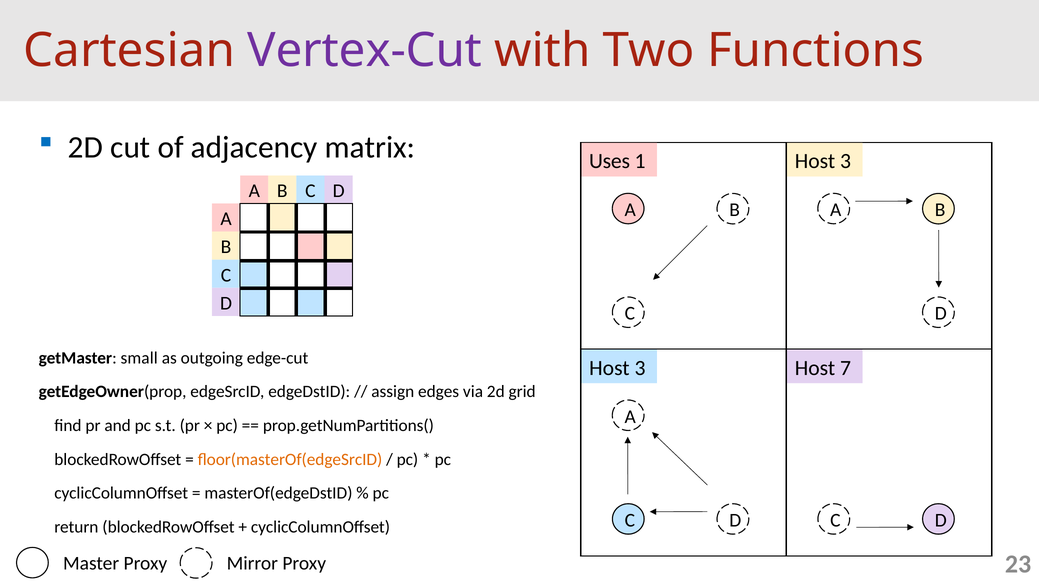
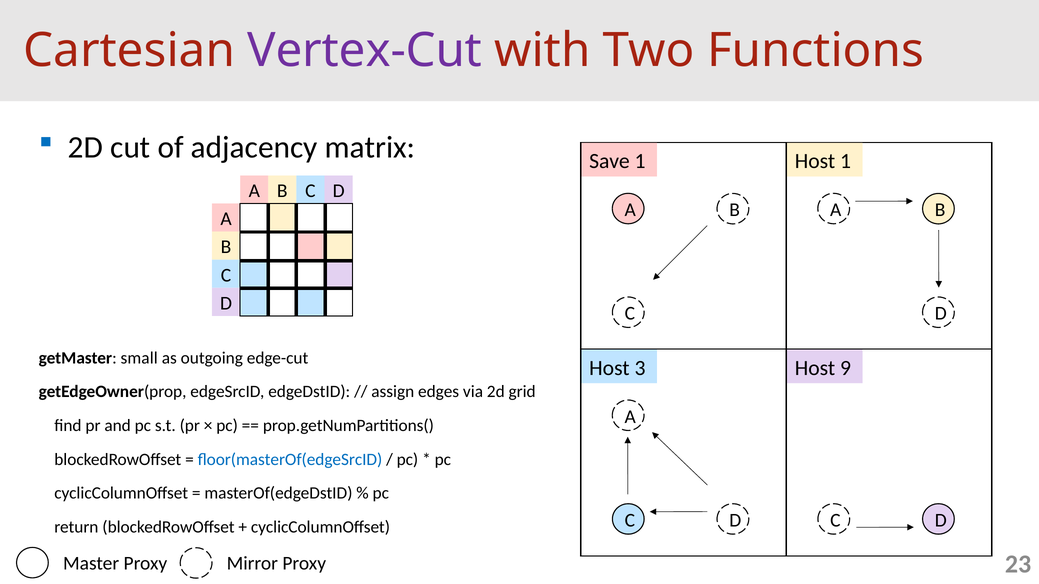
Uses: Uses -> Save (609, 161)
3: 3 -> 1 (846, 161)
7: 7 -> 9 (846, 368)
ﬂoor(masterOf(edgeSrcID colour: orange -> blue (290, 460)
